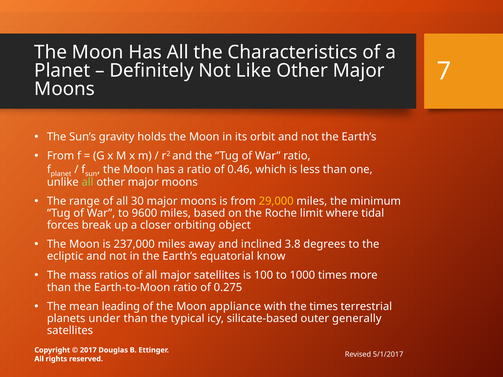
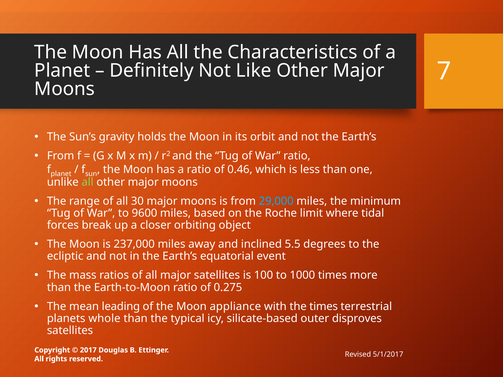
29,000 colour: yellow -> light blue (276, 201)
3.8: 3.8 -> 5.5 (293, 244)
know: know -> event (271, 256)
under: under -> whole (104, 319)
generally: generally -> disproves (357, 319)
